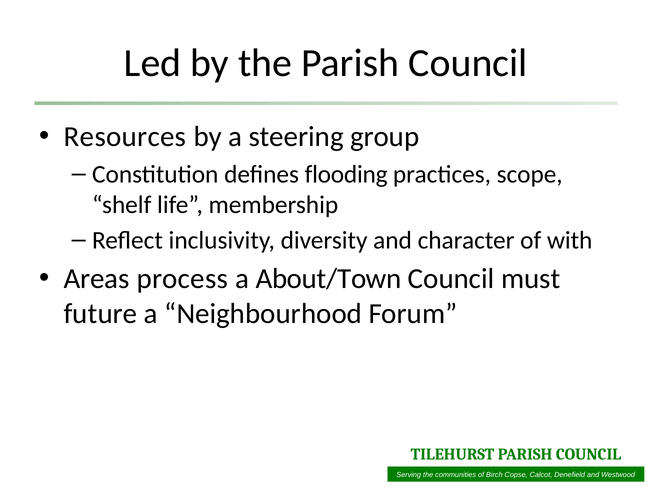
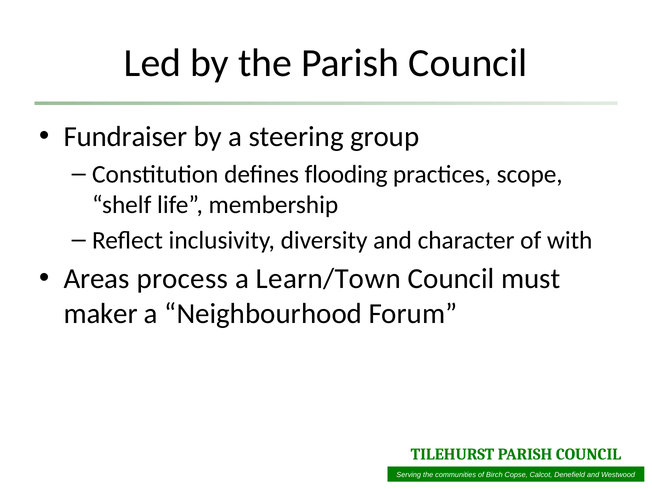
Resources: Resources -> Fundraiser (125, 137)
About/Town: About/Town -> Learn/Town (328, 279)
future: future -> maker (101, 314)
